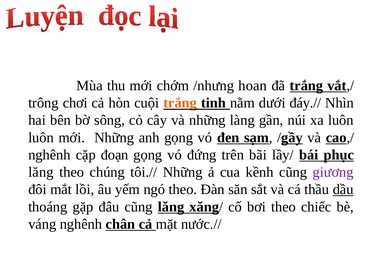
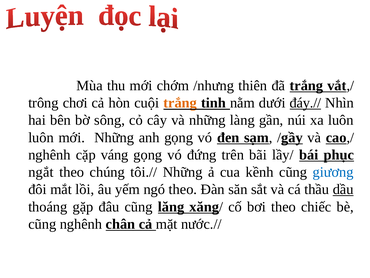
hoan: hoan -> thiên (253, 85)
đáy.// underline: none -> present (305, 103)
đoạn: đoạn -> váng (115, 155)
lăng: lăng -> ngắt (41, 172)
giương colour: purple -> blue (333, 172)
váng: váng -> cũng (42, 224)
